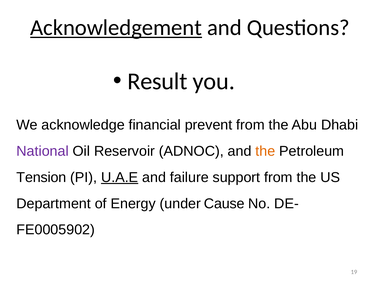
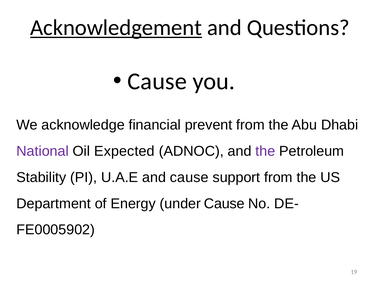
Result: Result -> Cause (157, 81)
Reservoir: Reservoir -> Expected (124, 151)
the colour: orange -> purple (265, 151)
Tension: Tension -> Stability (41, 177)
U.A.E underline: present -> none (120, 177)
and failure: failure -> cause (189, 177)
